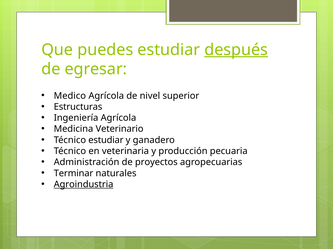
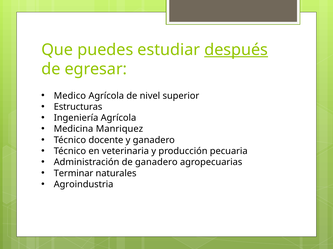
Veterinario: Veterinario -> Manriquez (119, 129)
Técnico estudiar: estudiar -> docente (106, 140)
de proyectos: proyectos -> ganadero (156, 163)
Agroindustria underline: present -> none (84, 185)
